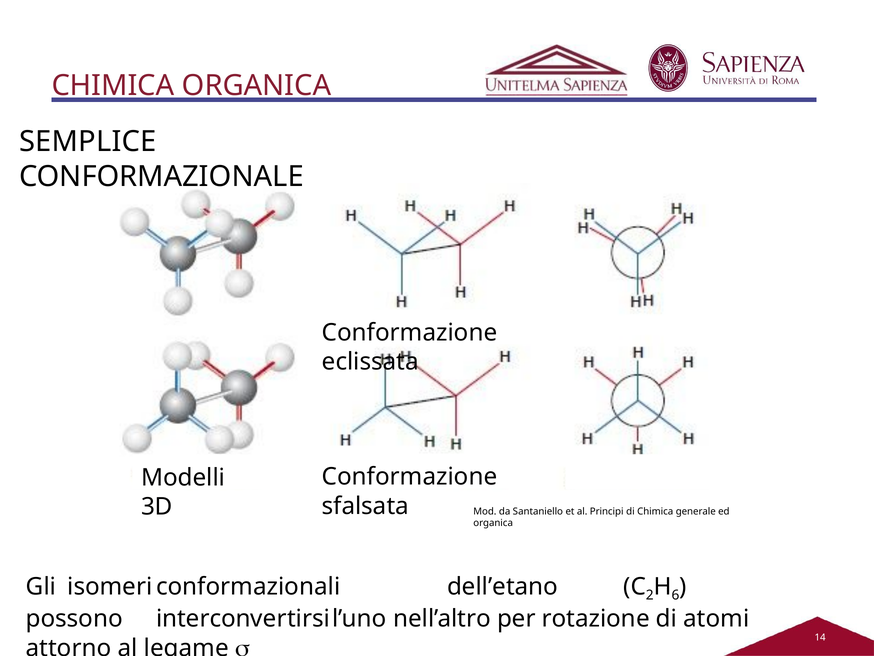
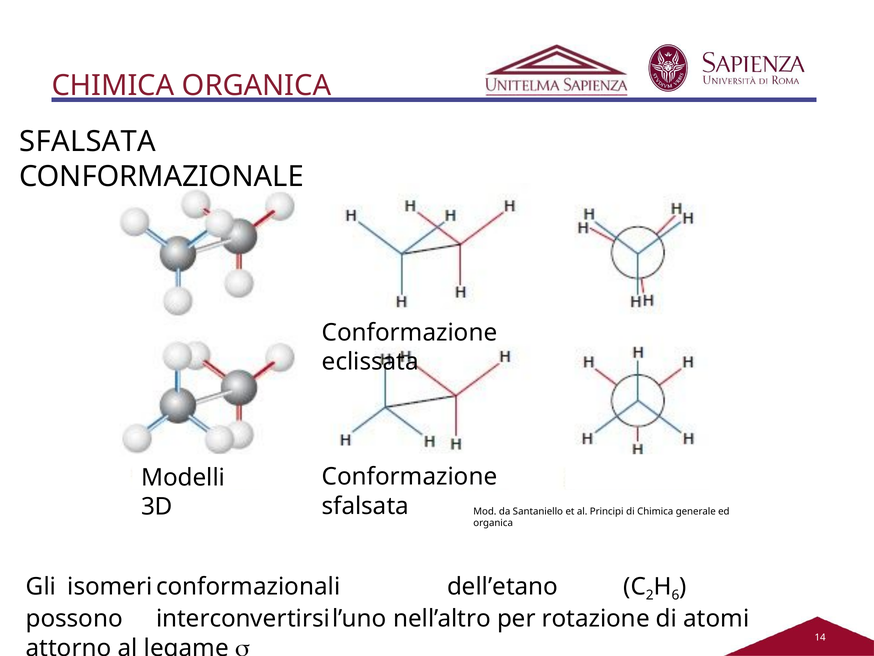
SEMPLICE: SEMPLICE -> SFALSATA (88, 142)
